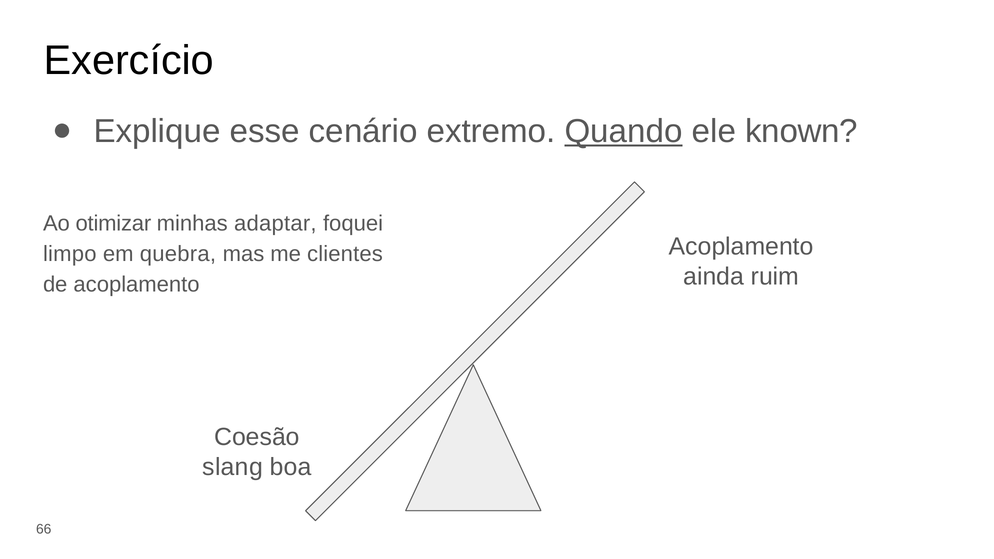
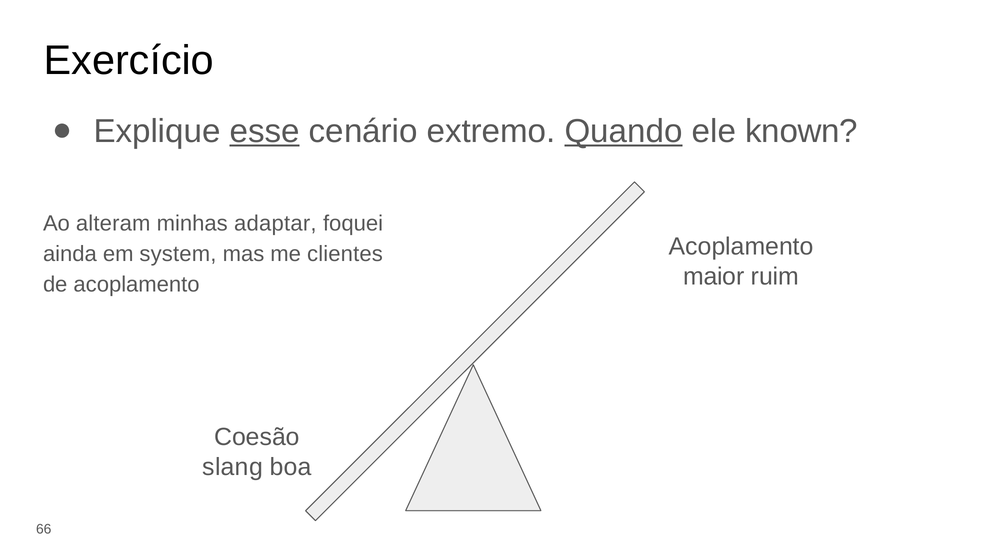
esse underline: none -> present (265, 131)
otimizar: otimizar -> alteram (113, 224)
limpo: limpo -> ainda (70, 254)
quebra: quebra -> system (178, 254)
ainda: ainda -> maior (714, 277)
